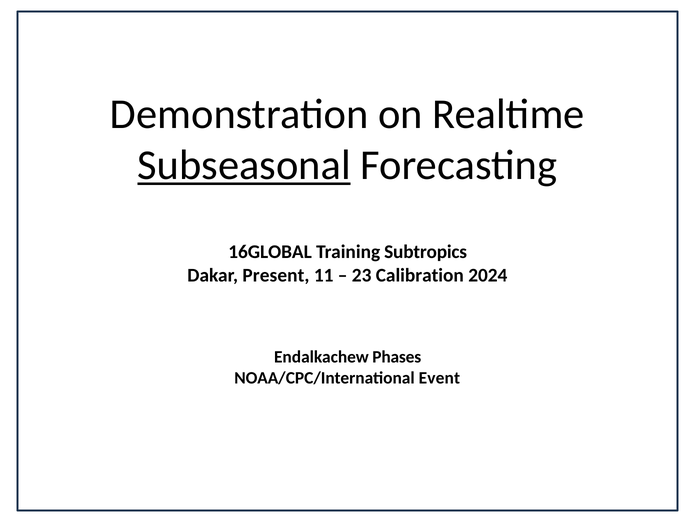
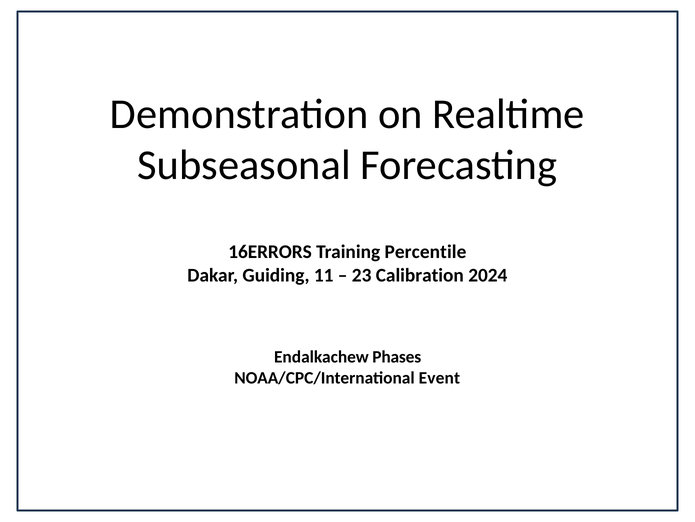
Subseasonal underline: present -> none (244, 165)
16GLOBAL: 16GLOBAL -> 16ERRORS (270, 252)
Subtropics: Subtropics -> Percentile (425, 252)
Present: Present -> Guiding (276, 275)
